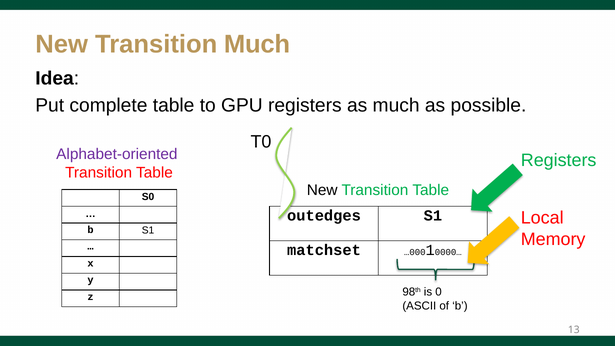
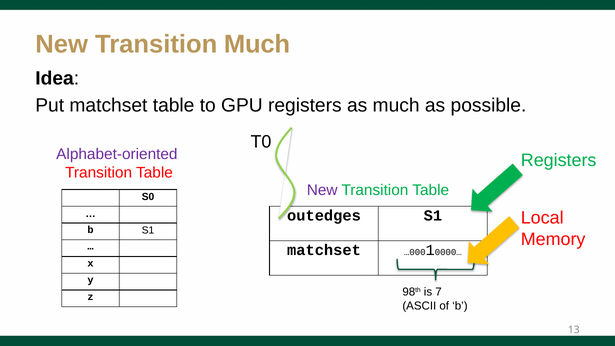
Put complete: complete -> matchset (108, 105)
New colour: black -> purple (322, 190)
0: 0 -> 7 (439, 292)
